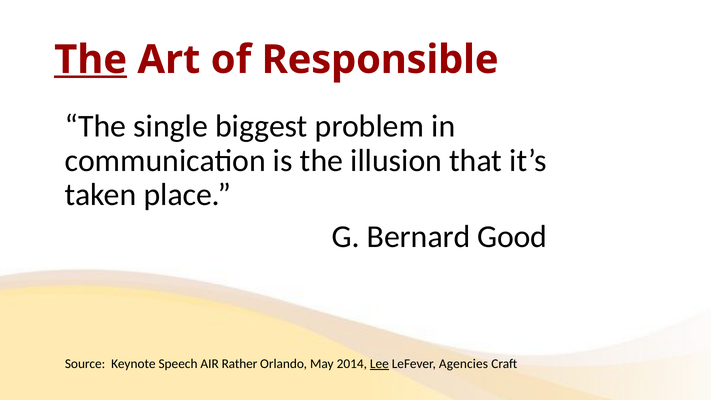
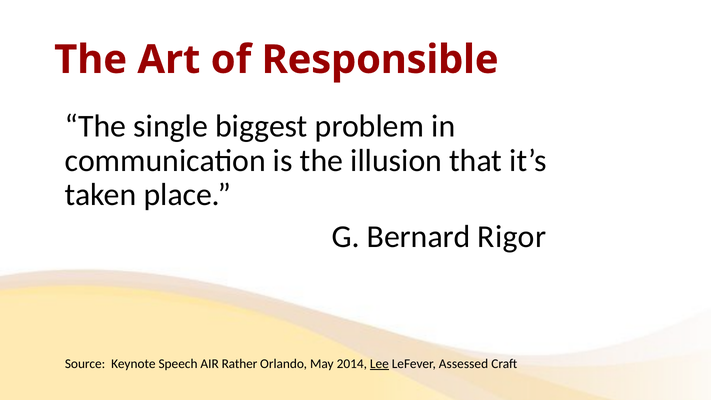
The underline: present -> none (91, 60)
Good: Good -> Rigor (512, 237)
Agencies: Agencies -> Assessed (464, 364)
